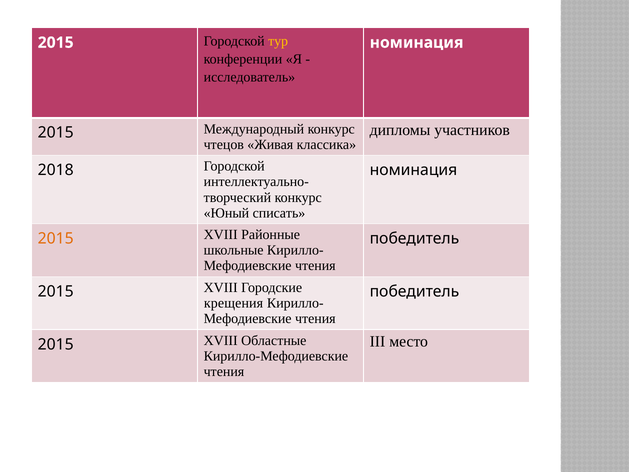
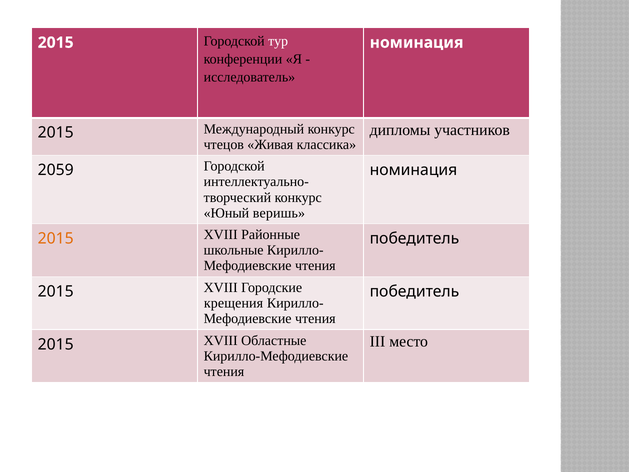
тур colour: yellow -> white (278, 41)
2018: 2018 -> 2059 (56, 170)
списать: списать -> веришь (279, 213)
